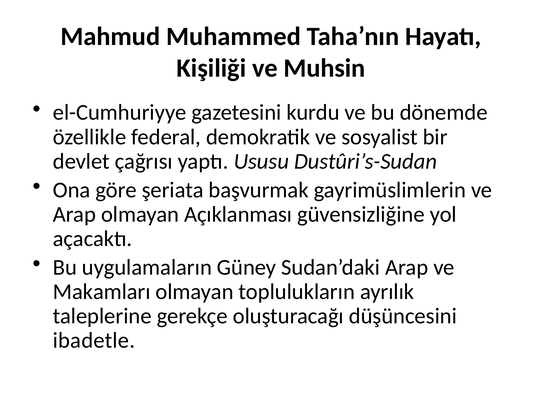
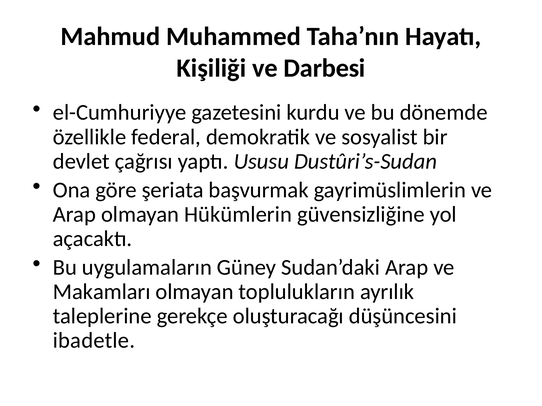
Muhsin: Muhsin -> Darbesi (325, 68)
Açıklanması: Açıklanması -> Hükümlerin (238, 215)
